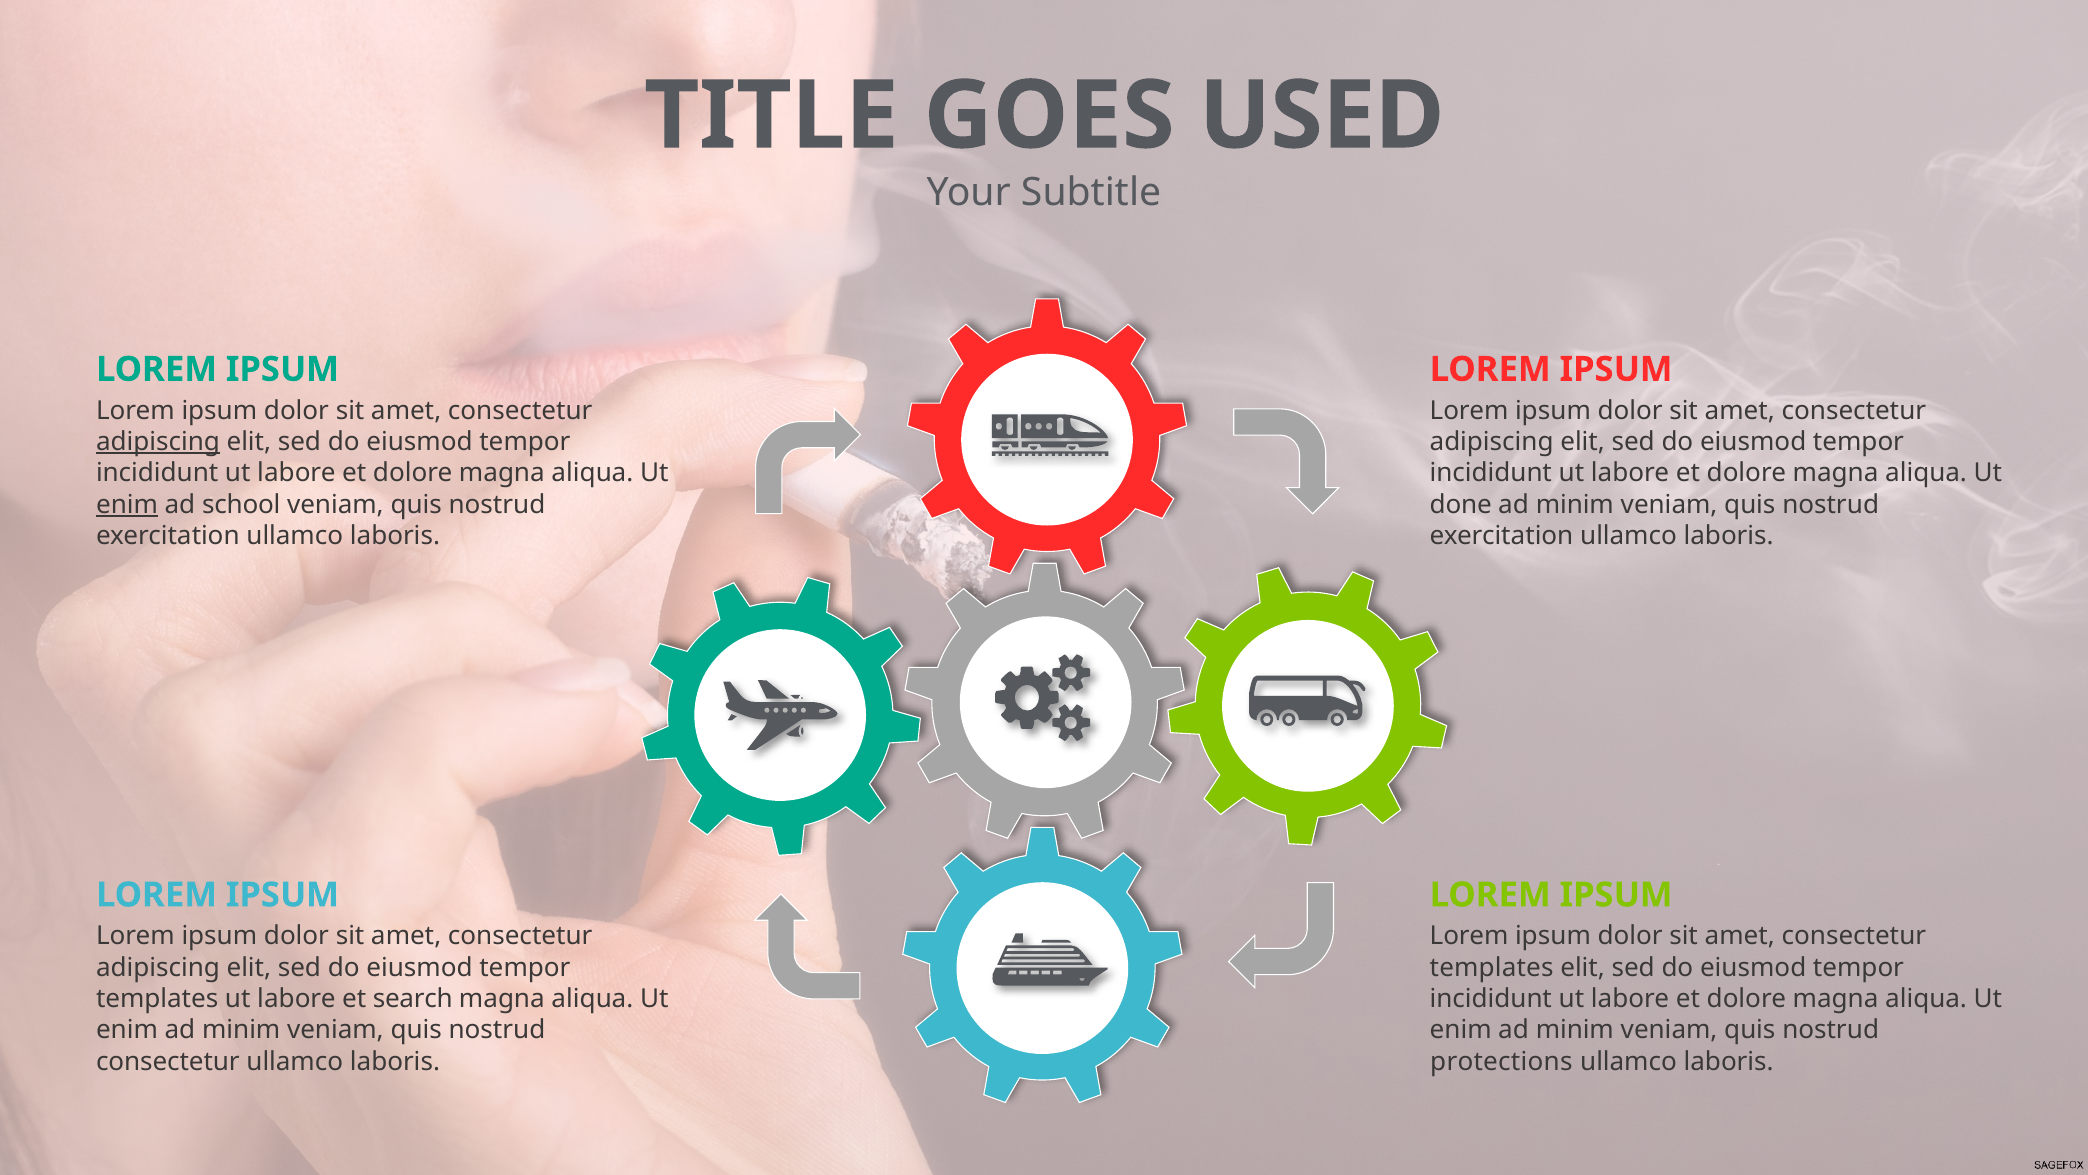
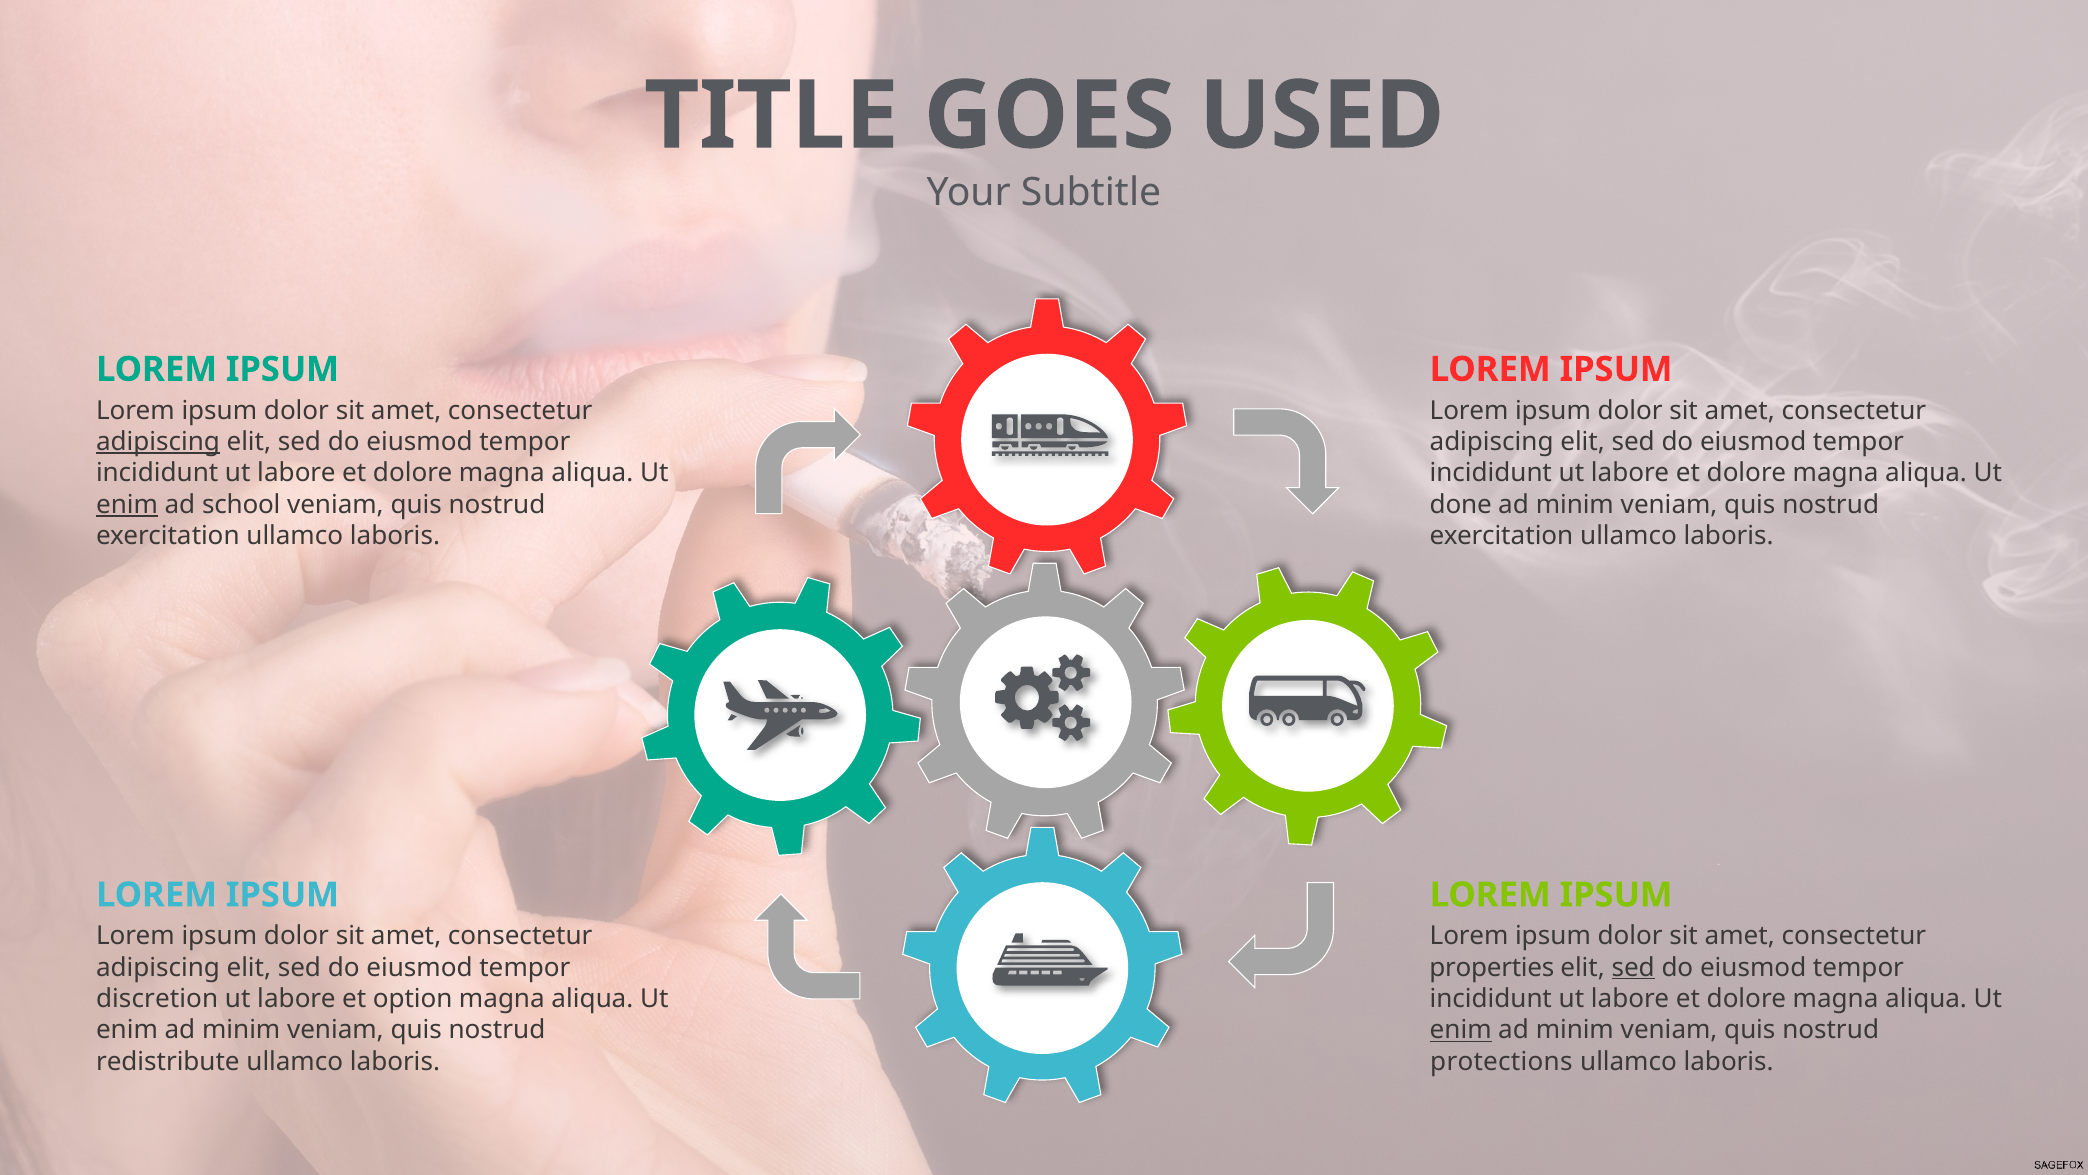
templates: templates -> properties (1492, 967)
sed underline: none -> present (1633, 967)
templates: templates -> discretion (157, 998)
search: search -> option (413, 998)
enim underline: none -> present (1461, 1030)
consectetur: consectetur -> redistribute (168, 1061)
